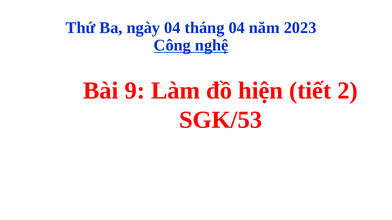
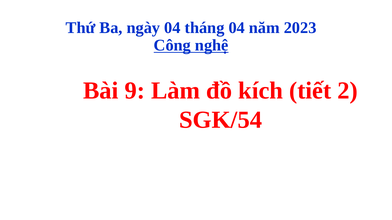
hiện: hiện -> kích (261, 91)
SGK/53: SGK/53 -> SGK/54 (221, 120)
